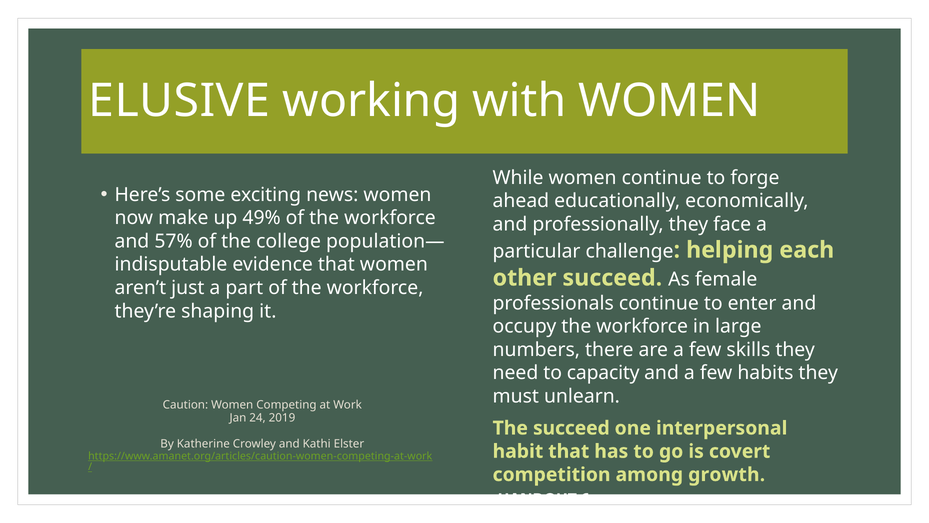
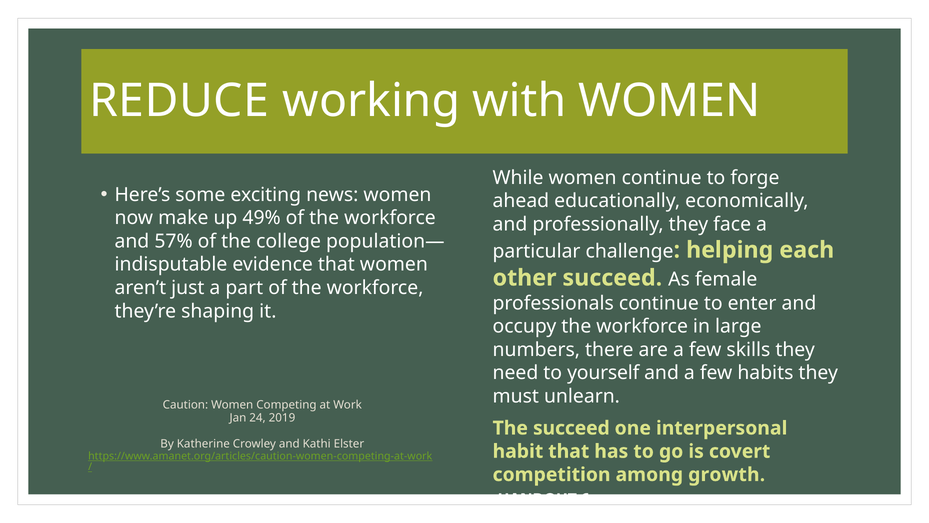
ELUSIVE: ELUSIVE -> REDUCE (179, 101)
capacity: capacity -> yourself (603, 373)
